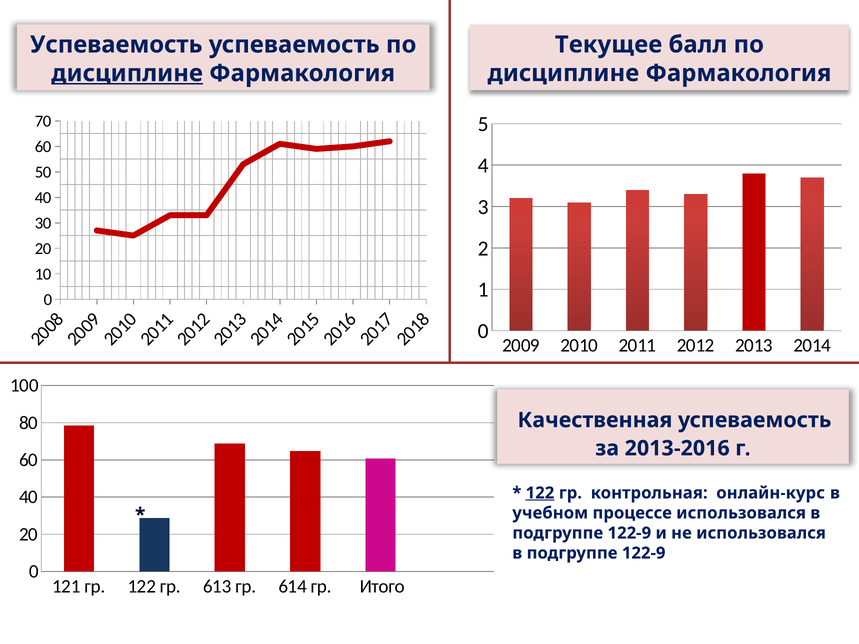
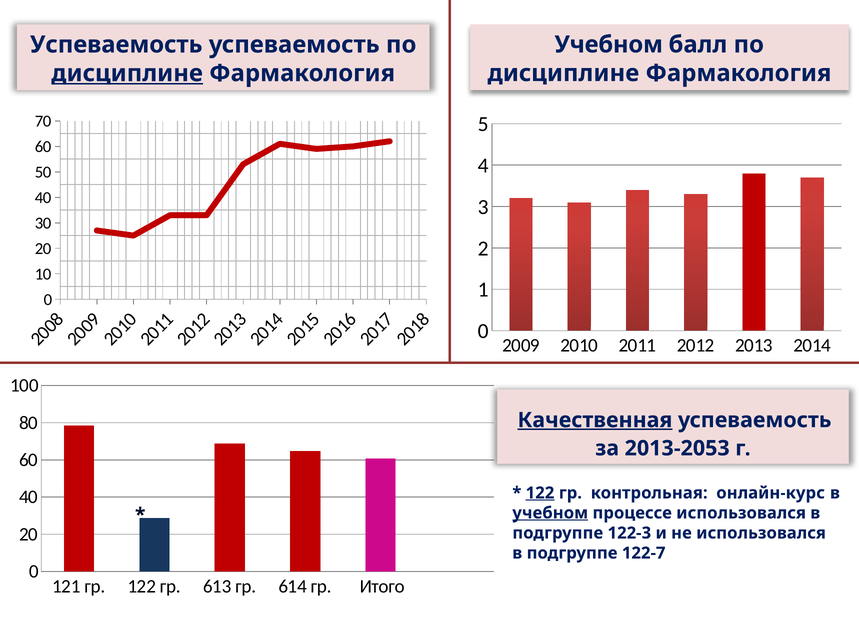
Текущее: Текущее -> Учебном (609, 45)
Качественная underline: none -> present (595, 420)
2013-2016: 2013-2016 -> 2013-2053 (677, 448)
учебном underline: none -> present (550, 513)
122-9: 122-9 -> 122-3 (629, 533)
122-9: 122-9 -> 122-7 (644, 553)
